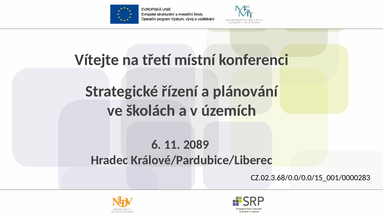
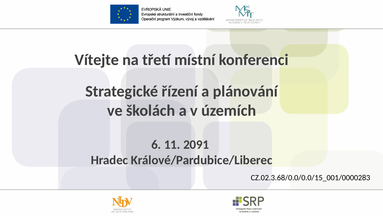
2089: 2089 -> 2091 (196, 144)
